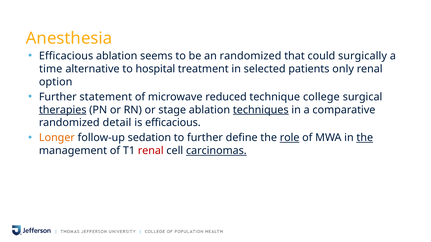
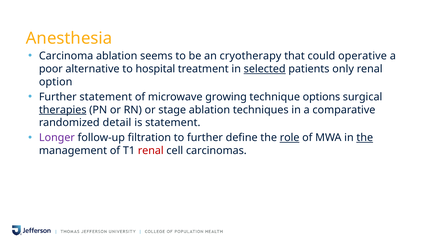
Efficacious: Efficacious -> Carcinoma (66, 56)
an randomized: randomized -> cryotherapy (251, 56)
surgically: surgically -> operative (363, 56)
time: time -> poor (51, 69)
selected underline: none -> present (265, 69)
reduced: reduced -> growing (226, 97)
college: college -> options (321, 97)
techniques underline: present -> none (261, 110)
is efficacious: efficacious -> statement (173, 123)
Longer colour: orange -> purple (57, 138)
sedation: sedation -> filtration (149, 138)
carcinomas underline: present -> none (216, 151)
